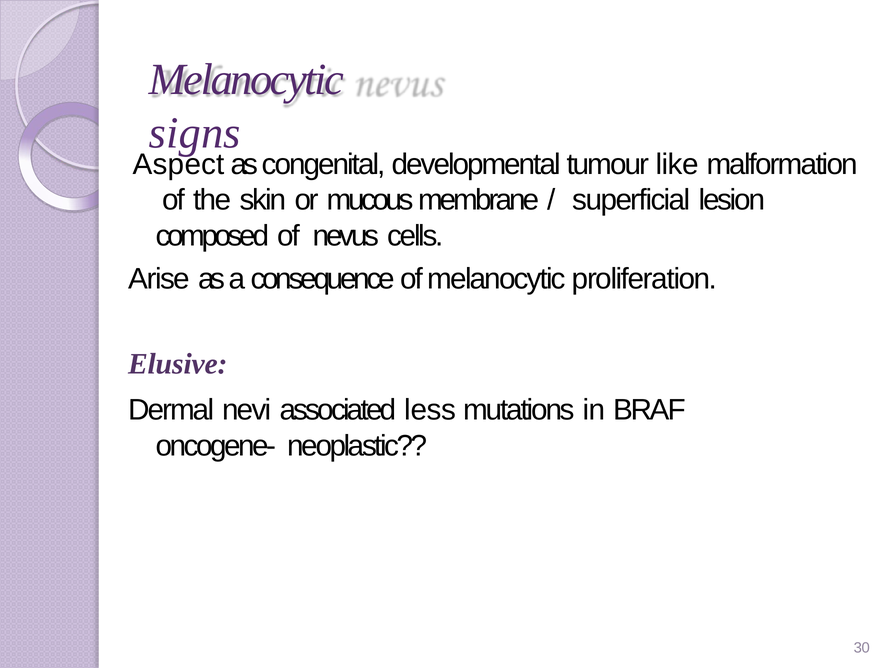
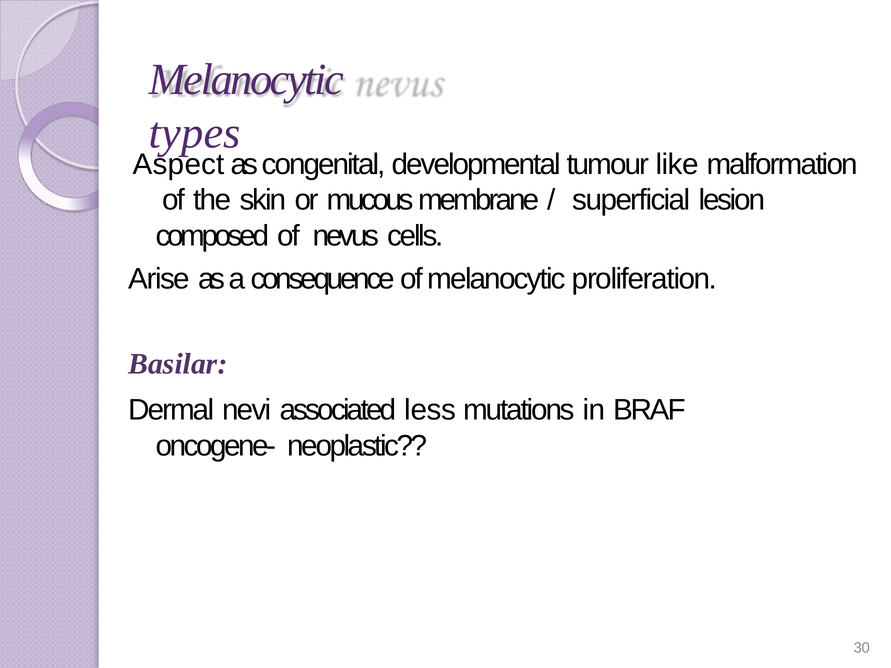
signs: signs -> types (195, 133)
Elusive: Elusive -> Basilar (178, 364)
